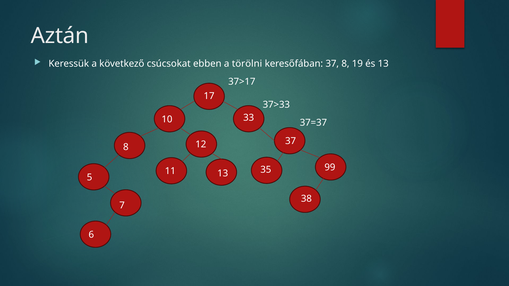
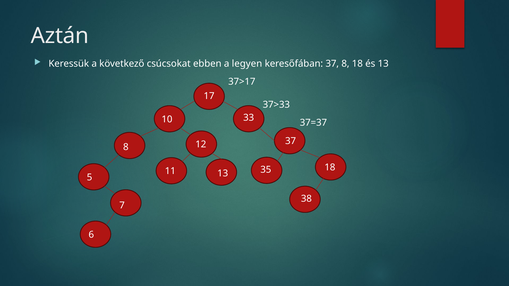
törölni: törölni -> legyen (247, 64)
8 19: 19 -> 18 (357, 64)
35 99: 99 -> 18 (330, 168)
